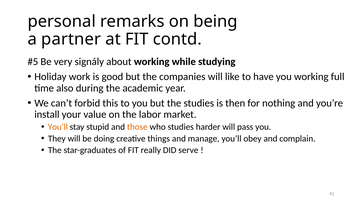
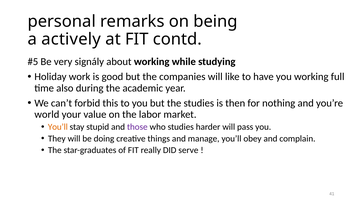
partner: partner -> actively (71, 39)
install: install -> world (47, 115)
those colour: orange -> purple (137, 127)
